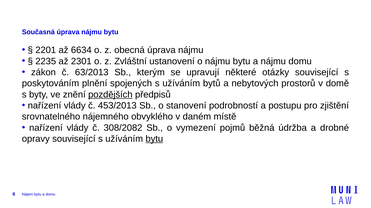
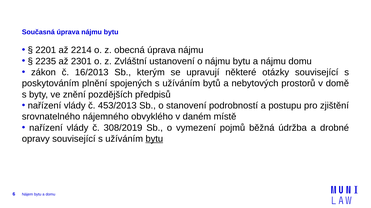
6634: 6634 -> 2214 (81, 50)
63/2013: 63/2013 -> 16/2013 (92, 73)
pozdějších underline: present -> none (110, 95)
308/2082: 308/2082 -> 308/2019 (123, 128)
